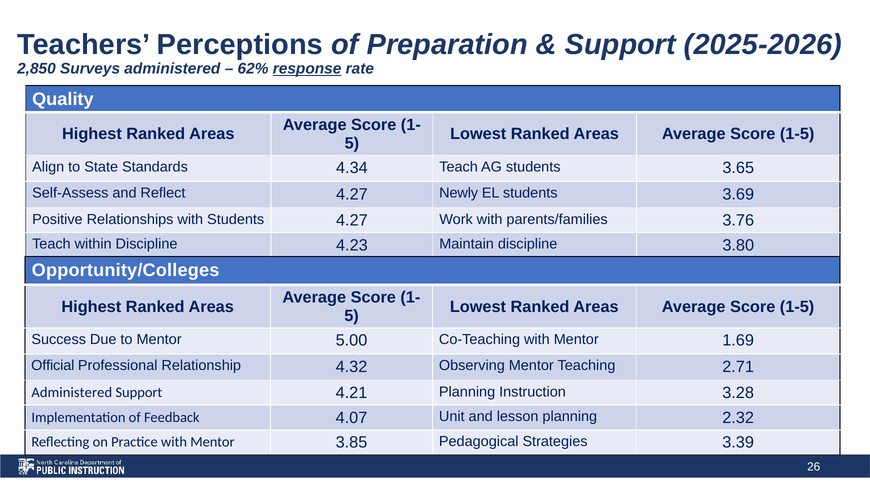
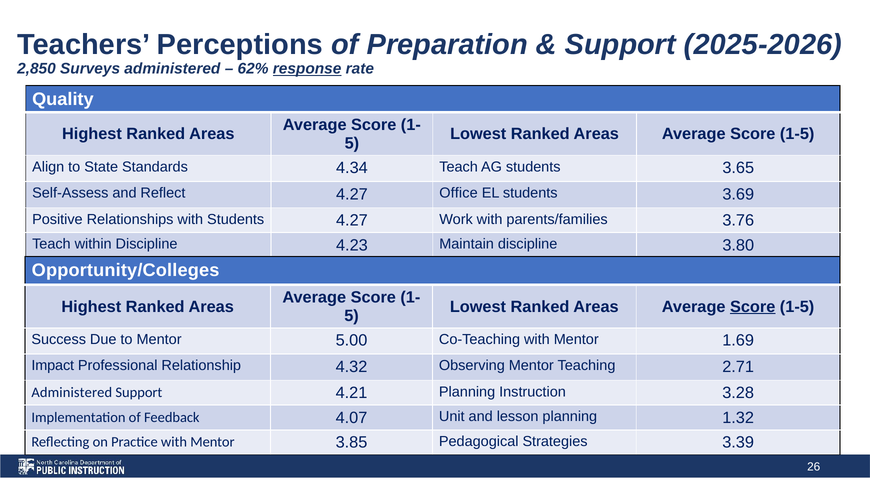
Newly: Newly -> Office (459, 193)
Score underline: none -> present (753, 307)
Official: Official -> Impact (53, 366)
2.32: 2.32 -> 1.32 (738, 418)
